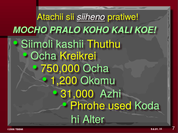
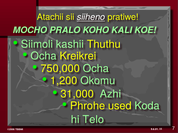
Alter: Alter -> Telo (93, 120)
